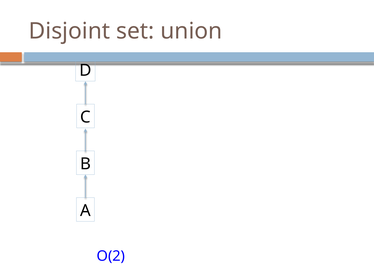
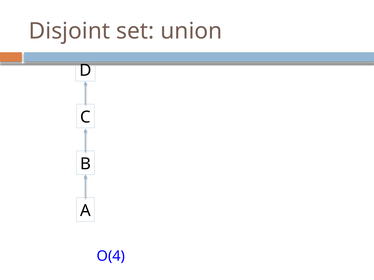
O(2: O(2 -> O(4 (111, 256)
